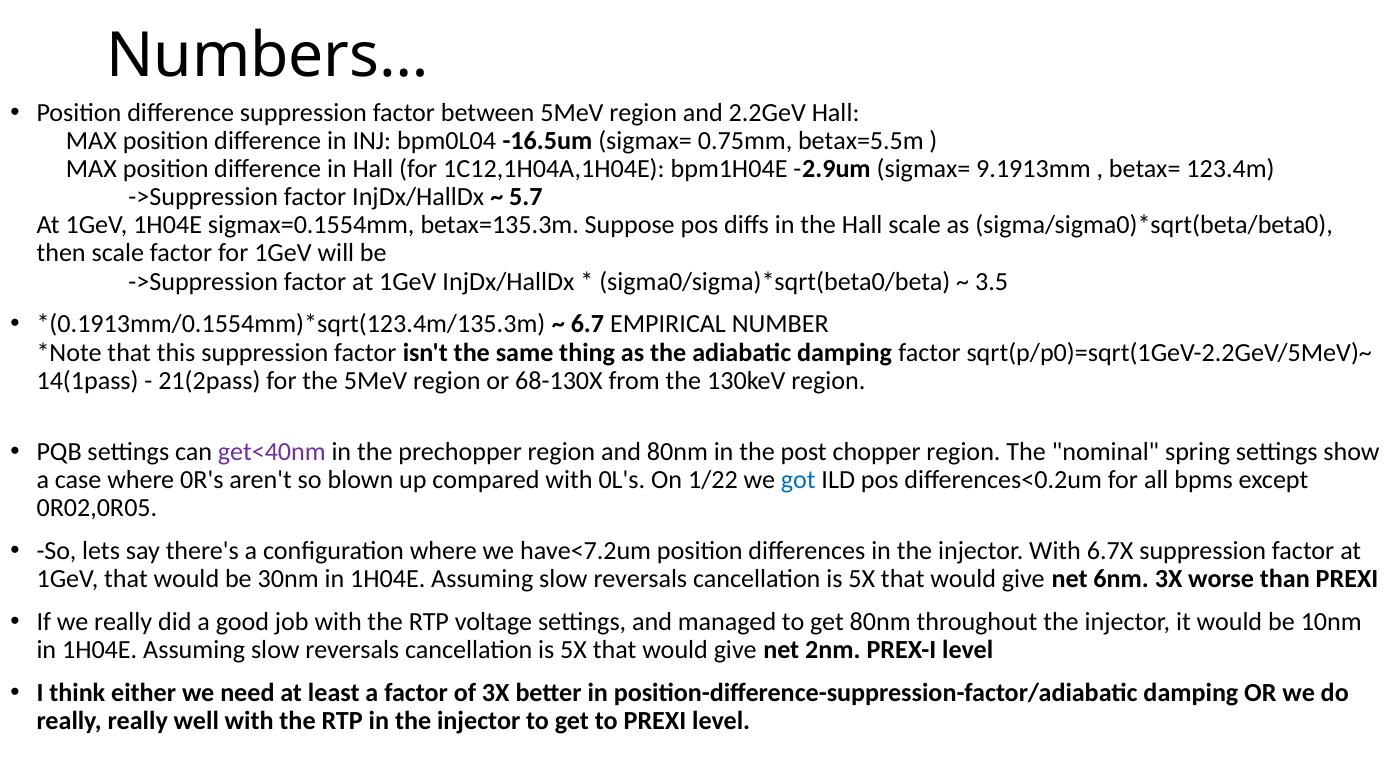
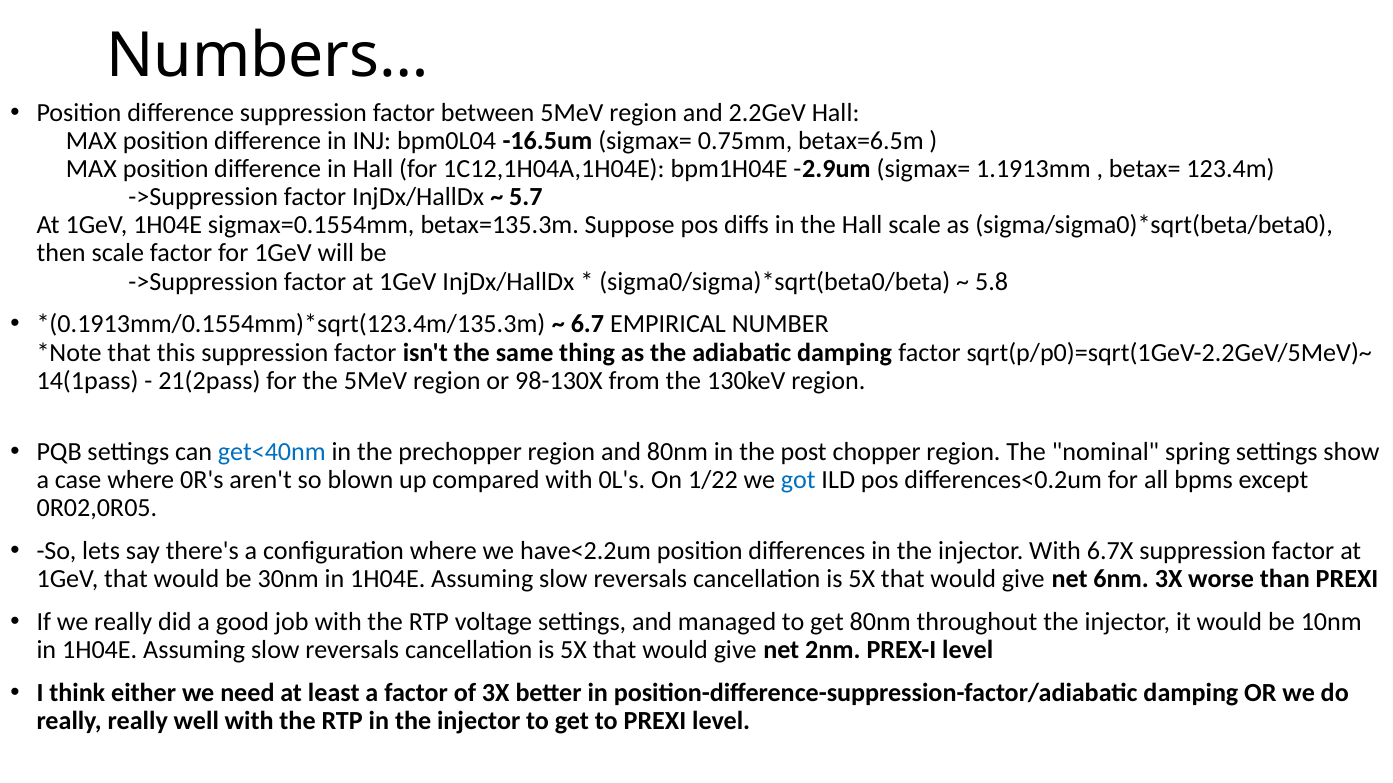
betax=5.5m: betax=5.5m -> betax=6.5m (861, 141)
9.1913mm: 9.1913mm -> 1.1913mm (1033, 169)
3.5: 3.5 -> 5.8 (992, 282)
68-130X: 68-130X -> 98-130X (559, 381)
get<40nm colour: purple -> blue (272, 452)
have<7.2um: have<7.2um -> have<2.2um (586, 551)
